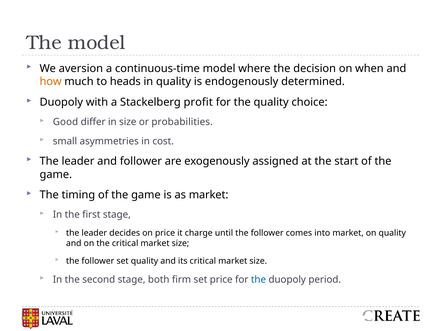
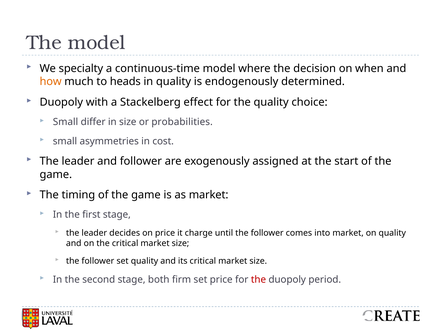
aversion: aversion -> specialty (81, 68)
profit: profit -> effect (198, 102)
Good: Good -> Small (66, 122)
the colour: blue -> red (259, 279)
